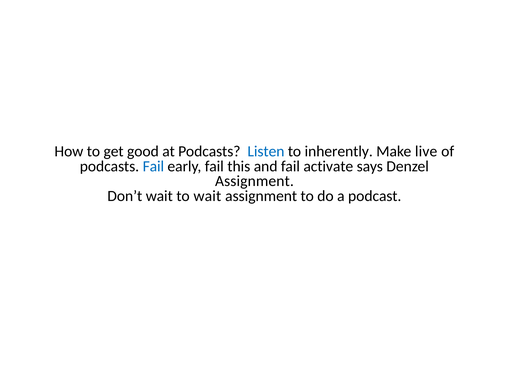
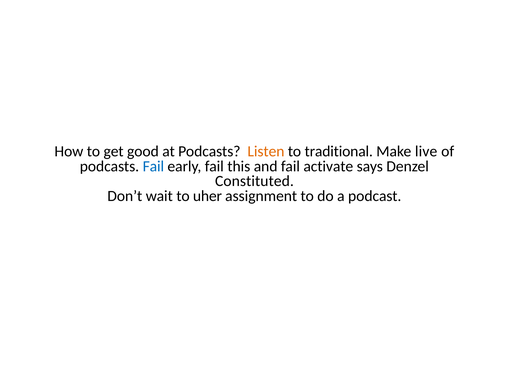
Listen colour: blue -> orange (266, 151)
inherently: inherently -> traditional (339, 151)
Assignment: Assignment -> Constituted (254, 181)
to wait: wait -> uher (207, 196)
